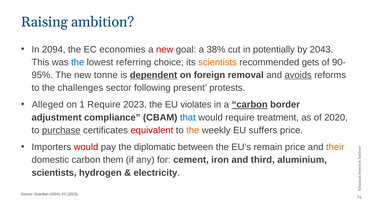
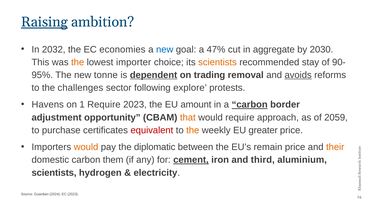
Raising underline: none -> present (44, 22)
2094: 2094 -> 2032 (54, 49)
new colour: red -> blue (165, 49)
38%: 38% -> 47% (216, 49)
potentially: potentially -> aggregate (274, 49)
2043: 2043 -> 2030 (322, 49)
the colour: blue -> orange (78, 62)
referring: referring -> importer (134, 62)
gets: gets -> stay (310, 62)
foreign: foreign -> trading (210, 75)
present: present -> explore (190, 88)
Alleged: Alleged -> Havens (48, 105)
violates: violates -> amount (196, 105)
compliance: compliance -> opportunity (112, 117)
that colour: blue -> orange (188, 117)
treatment: treatment -> approach (278, 117)
2020: 2020 -> 2059 (336, 117)
purchase underline: present -> none (61, 130)
suffers: suffers -> greater (263, 130)
would colour: red -> orange (86, 147)
cement underline: none -> present (191, 160)
